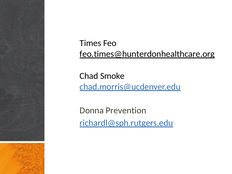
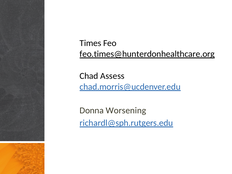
Smoke: Smoke -> Assess (112, 76)
Prevention: Prevention -> Worsening (126, 110)
